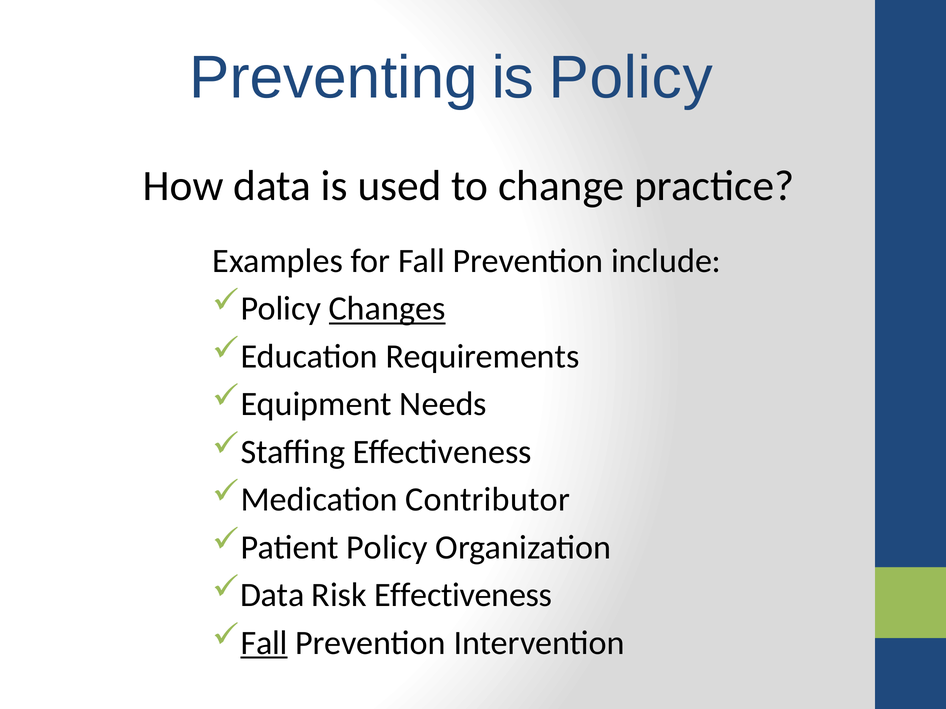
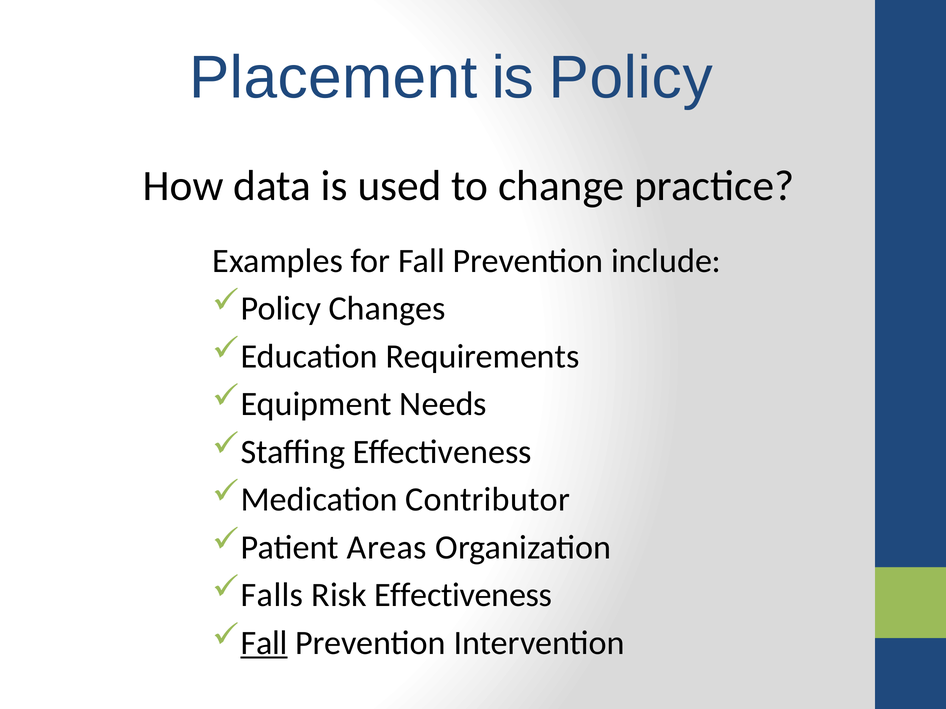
Preventing: Preventing -> Placement (333, 78)
Changes underline: present -> none (387, 309)
Patient Policy: Policy -> Areas (387, 548)
Data: Data -> Falls (272, 596)
